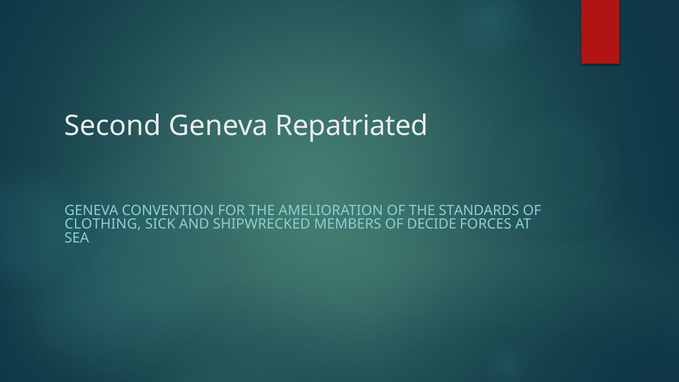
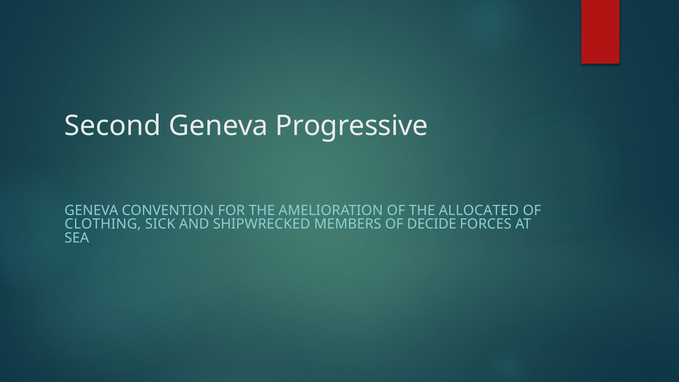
Repatriated: Repatriated -> Progressive (352, 126)
STANDARDS: STANDARDS -> ALLOCATED (479, 211)
